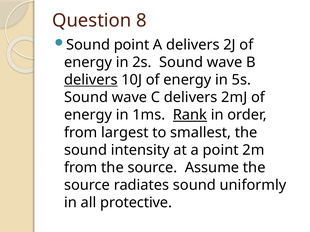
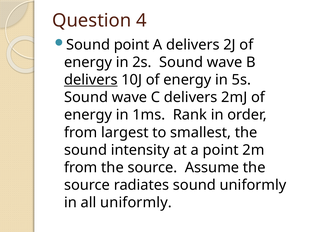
8: 8 -> 4 (141, 21)
Rank underline: present -> none (190, 115)
all protective: protective -> uniformly (136, 203)
